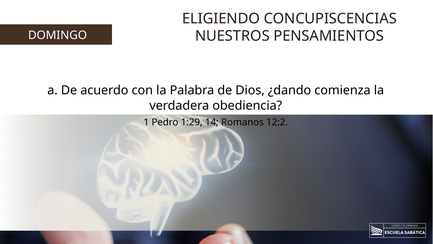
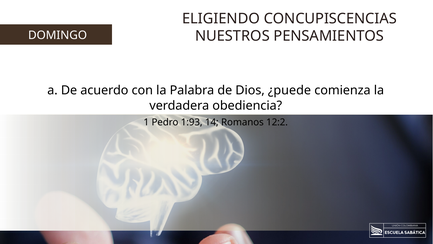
¿dando: ¿dando -> ¿puede (290, 90)
1:29: 1:29 -> 1:93 (192, 122)
